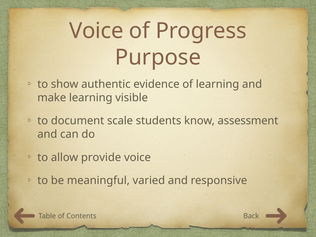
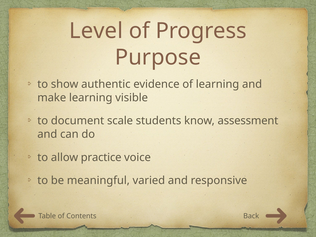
Voice: Voice -> Level (96, 31)
provide: provide -> practice (101, 157)
